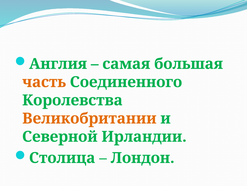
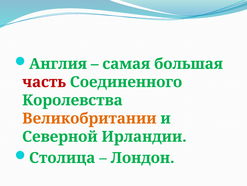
часть colour: orange -> red (44, 82)
